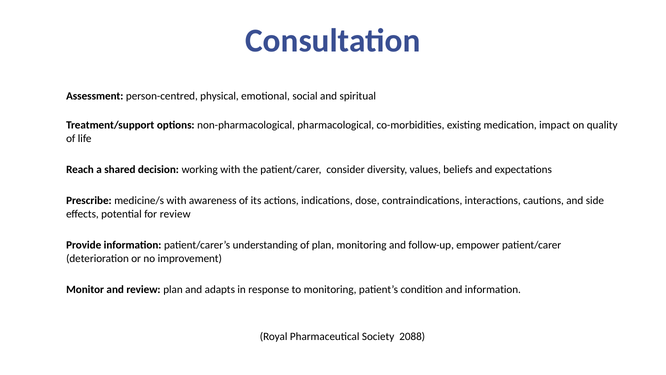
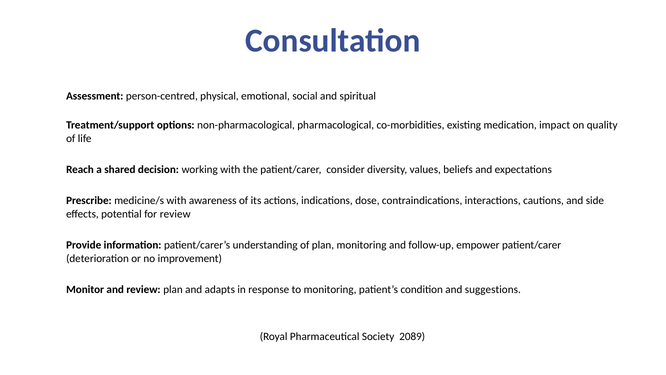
and information: information -> suggestions (493, 289)
2088: 2088 -> 2089 (412, 336)
